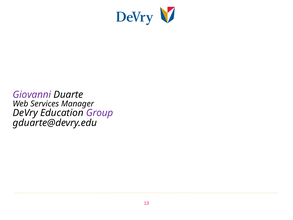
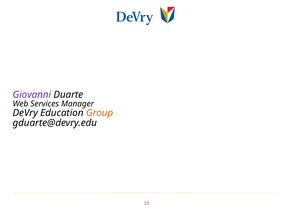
Group colour: purple -> orange (100, 113)
